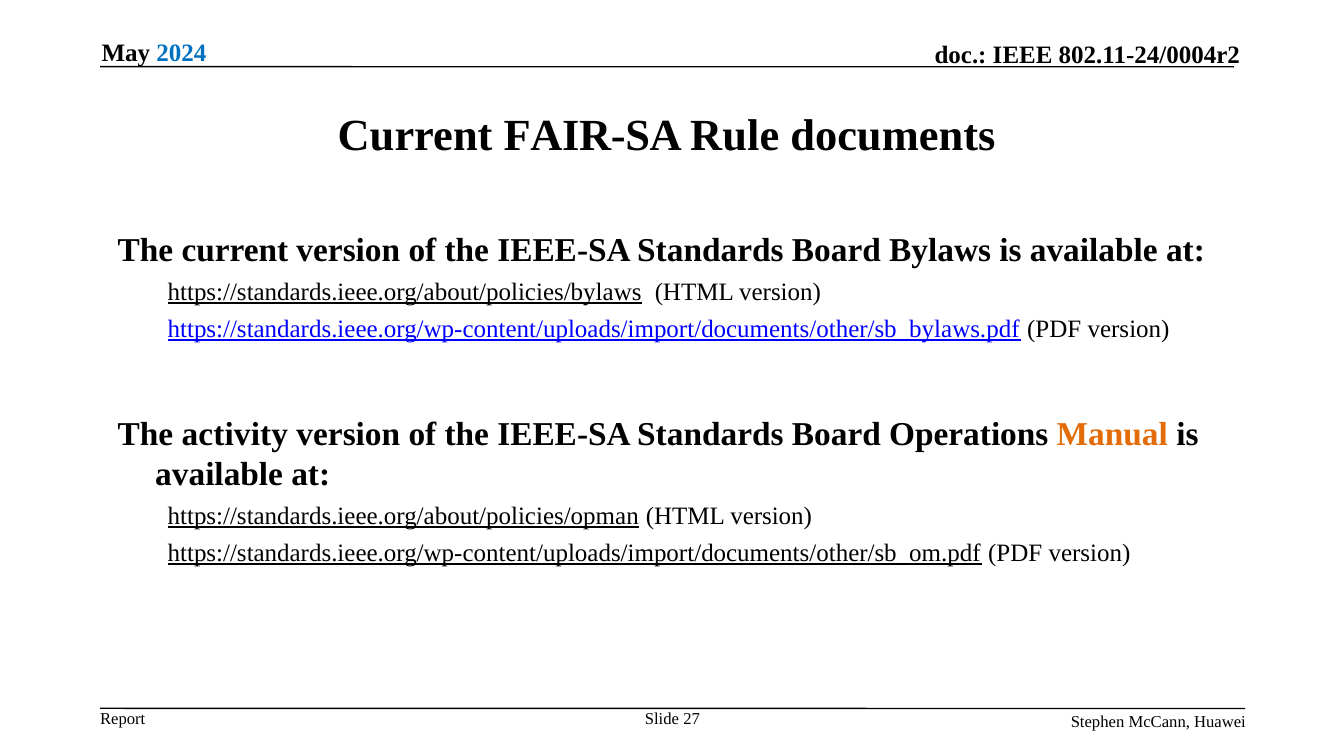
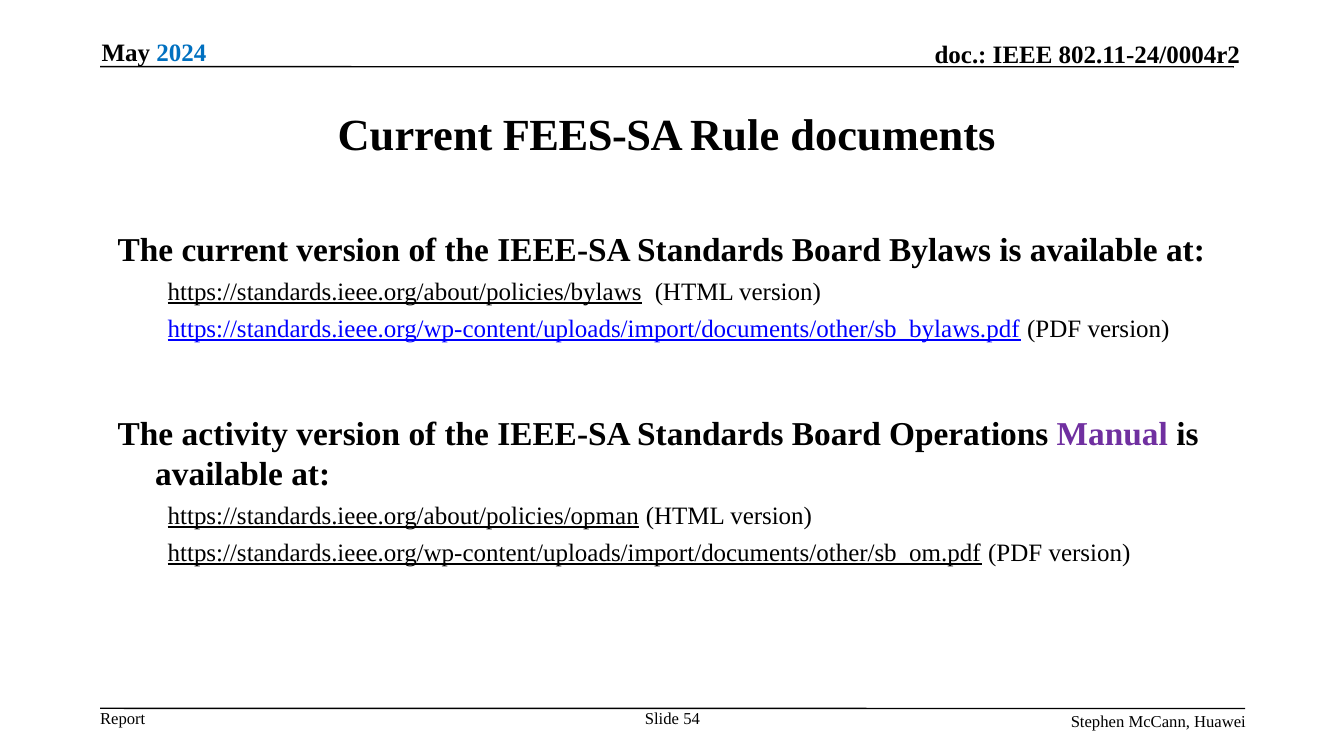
FAIR-SA: FAIR-SA -> FEES-SA (593, 136)
Manual colour: orange -> purple (1112, 435)
27: 27 -> 54 (692, 720)
